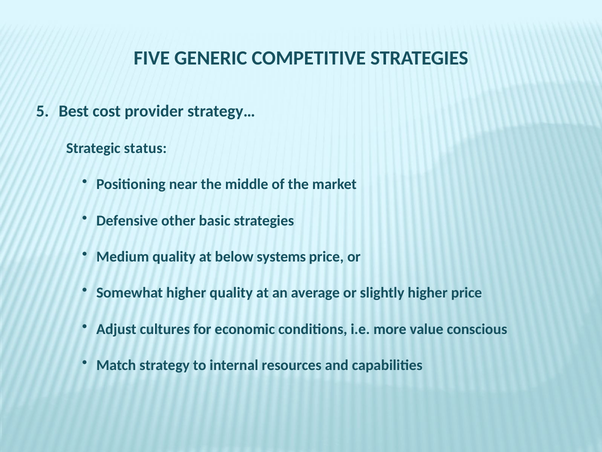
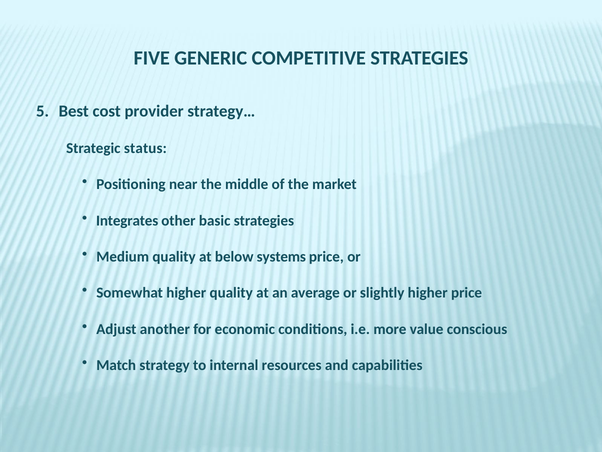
Defensive: Defensive -> Integrates (127, 220)
cultures: cultures -> another (165, 329)
